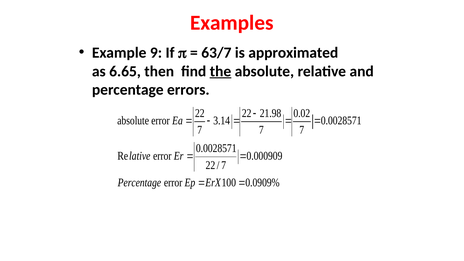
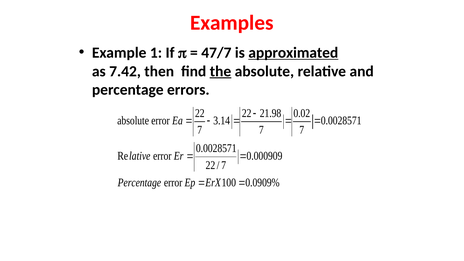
9: 9 -> 1 (156, 53)
63/7: 63/7 -> 47/7 (216, 53)
approximated underline: none -> present (293, 53)
6.65: 6.65 -> 7.42 (125, 71)
